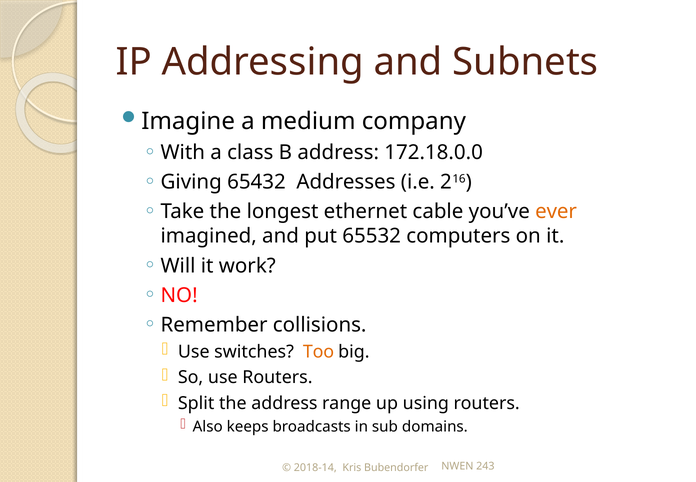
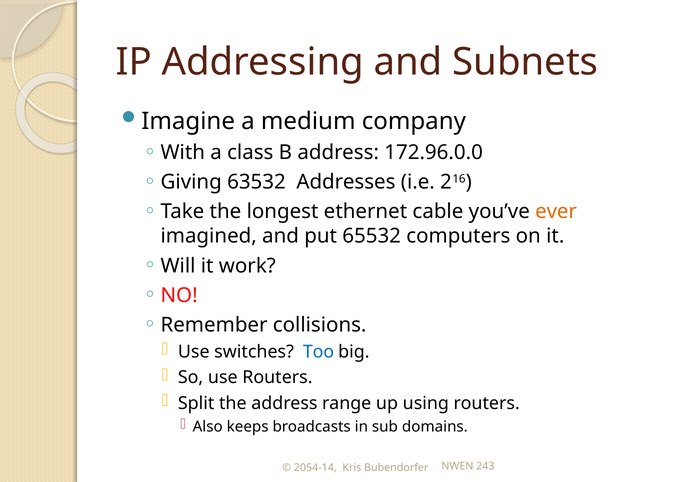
172.18.0.0: 172.18.0.0 -> 172.96.0.0 (434, 152)
65432: 65432 -> 63532 (256, 182)
Too colour: orange -> blue (318, 352)
2018-14: 2018-14 -> 2054-14 (315, 468)
